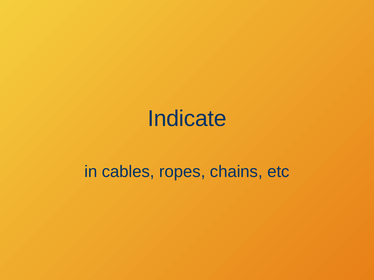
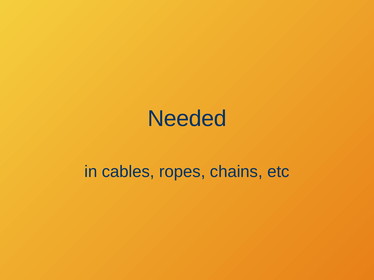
Indicate: Indicate -> Needed (187, 119)
